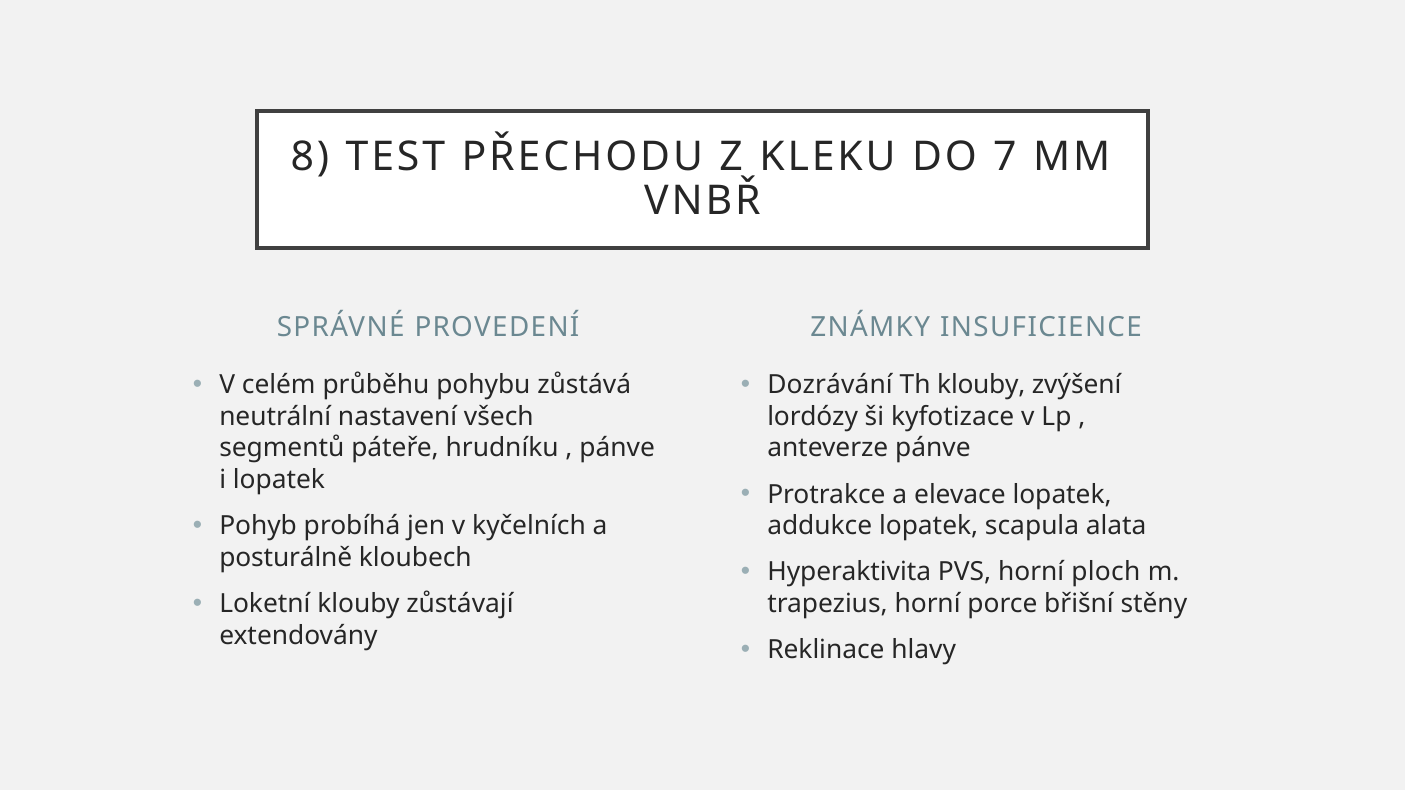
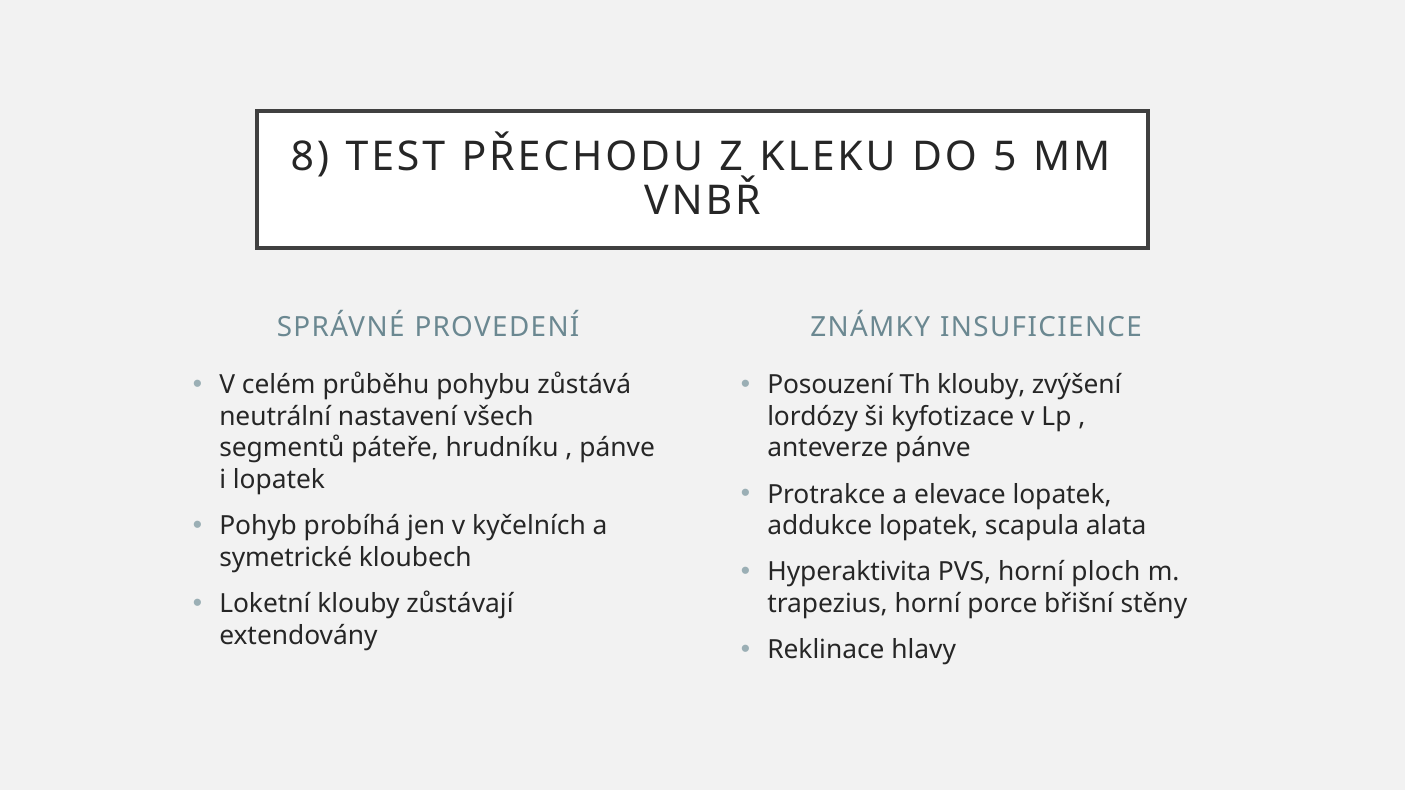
7: 7 -> 5 (1005, 157)
Dozrávání: Dozrávání -> Posouzení (830, 385)
posturálně: posturálně -> symetrické (286, 558)
